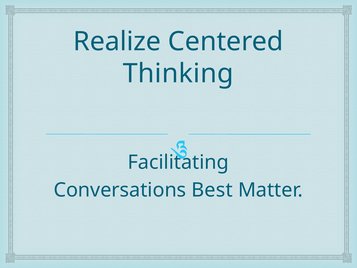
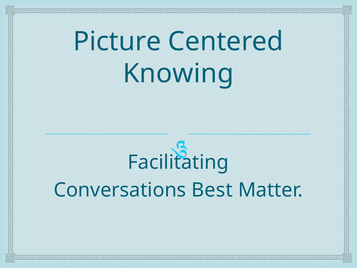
Realize: Realize -> Picture (117, 41)
Thinking: Thinking -> Knowing (178, 74)
